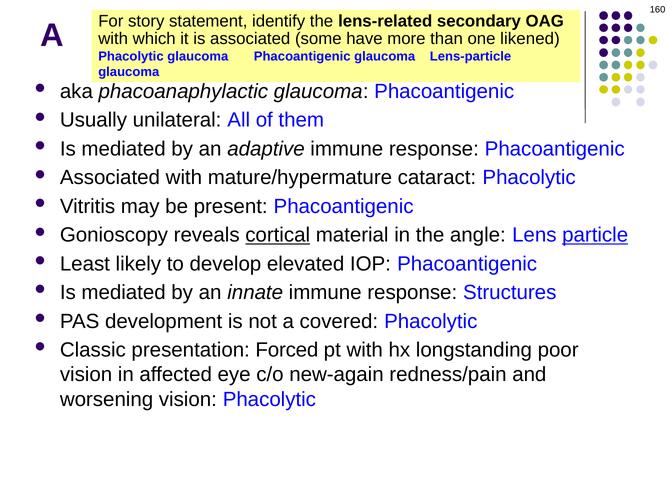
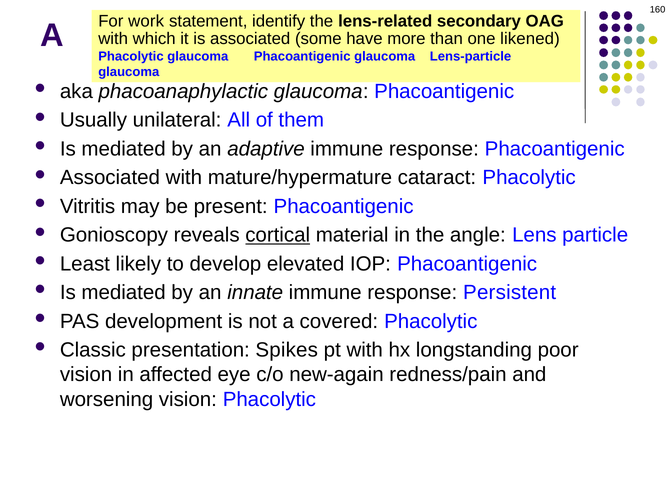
story: story -> work (146, 21)
particle underline: present -> none (595, 235)
Structures: Structures -> Persistent (510, 293)
Forced: Forced -> Spikes (287, 350)
